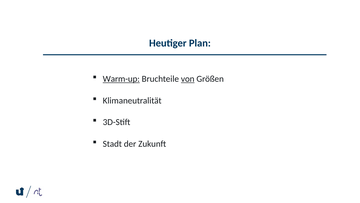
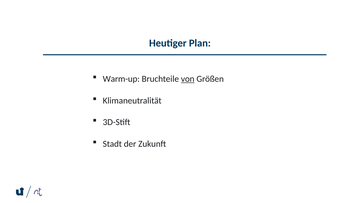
Warm-up underline: present -> none (121, 79)
